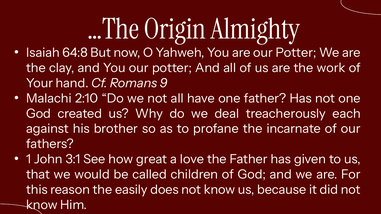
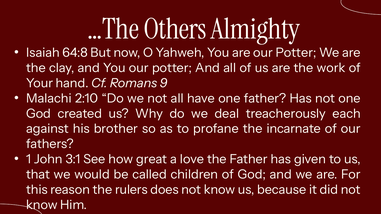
Origin: Origin -> Others (175, 29)
easily: easily -> rulers (131, 190)
